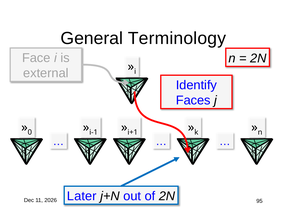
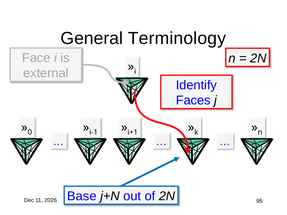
Later: Later -> Base (82, 196)
